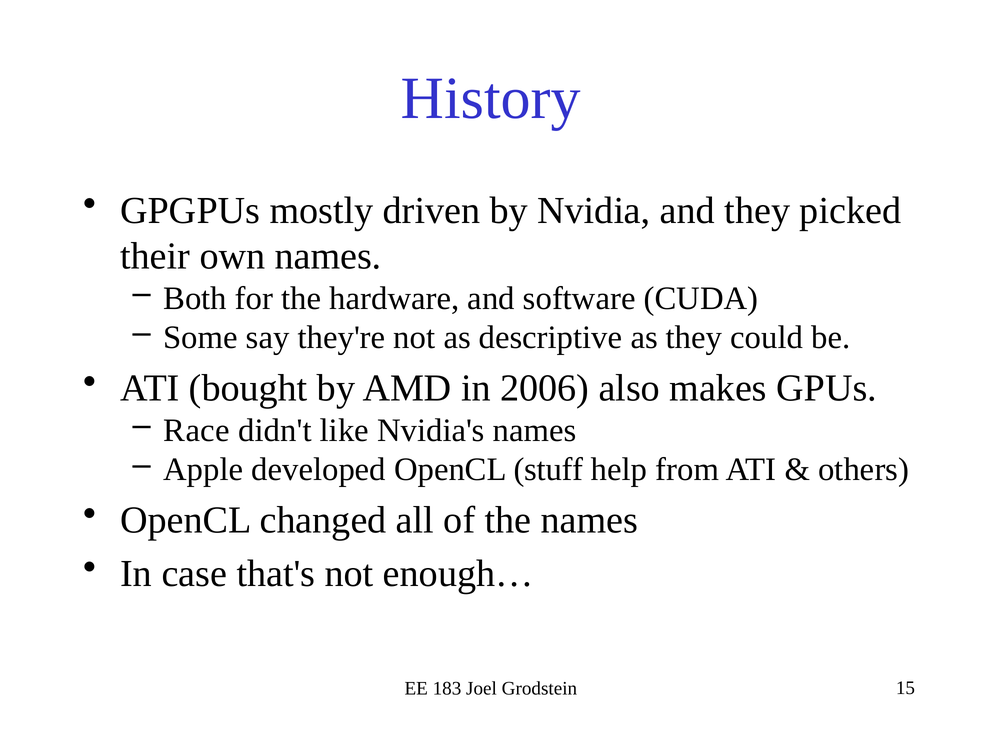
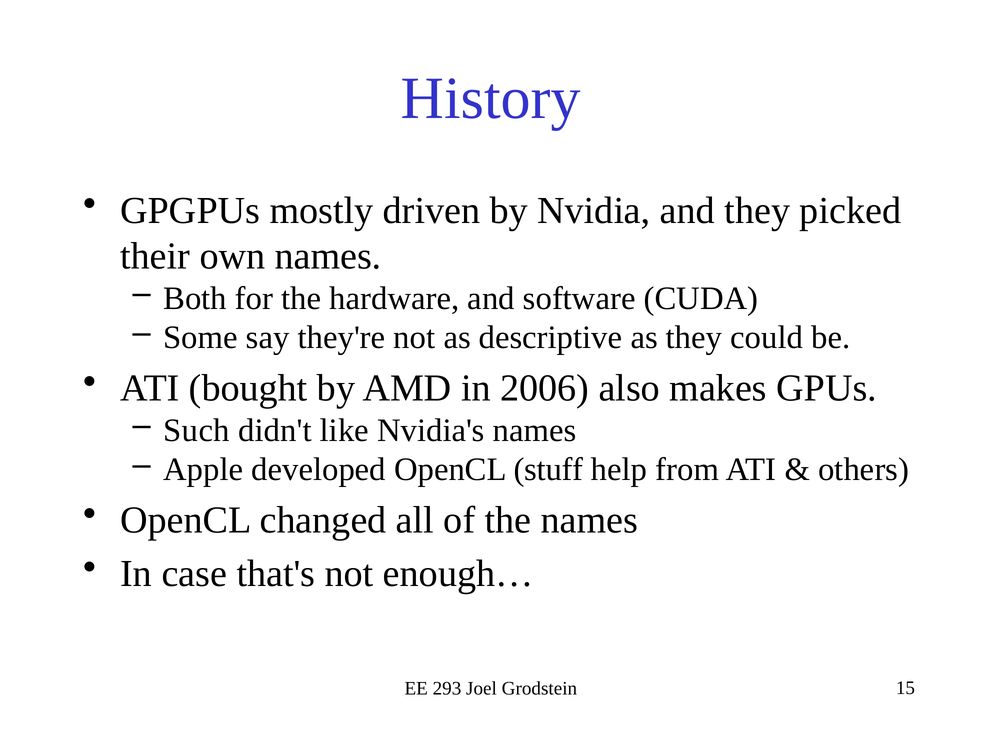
Race: Race -> Such (197, 431)
183: 183 -> 293 (447, 689)
